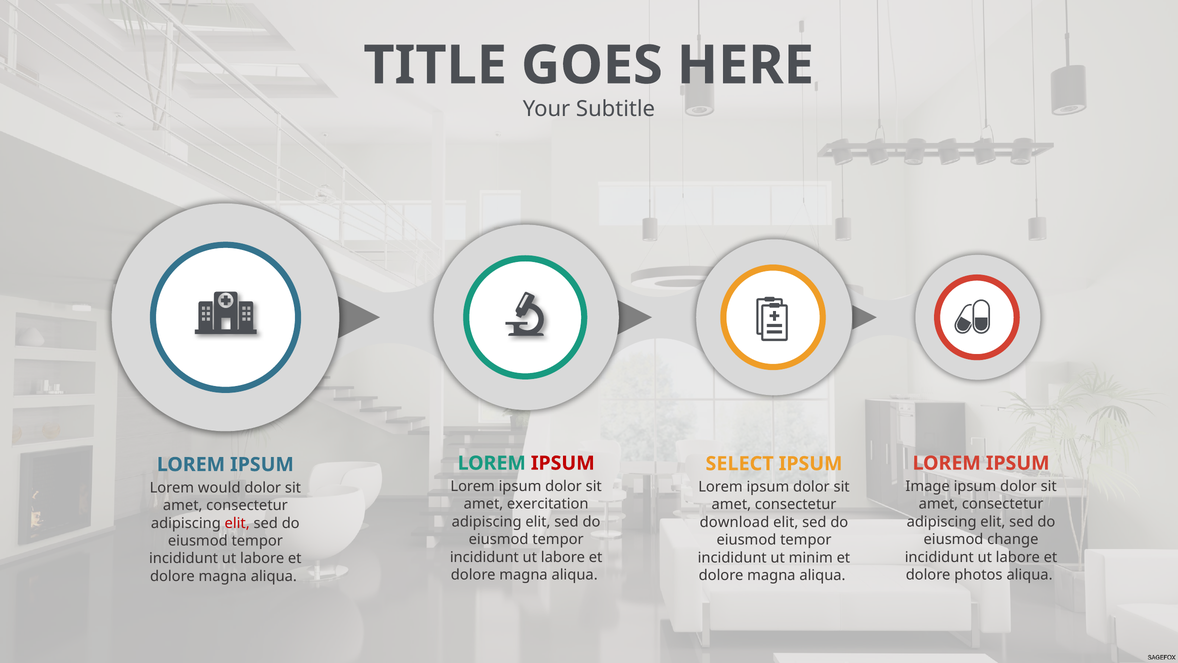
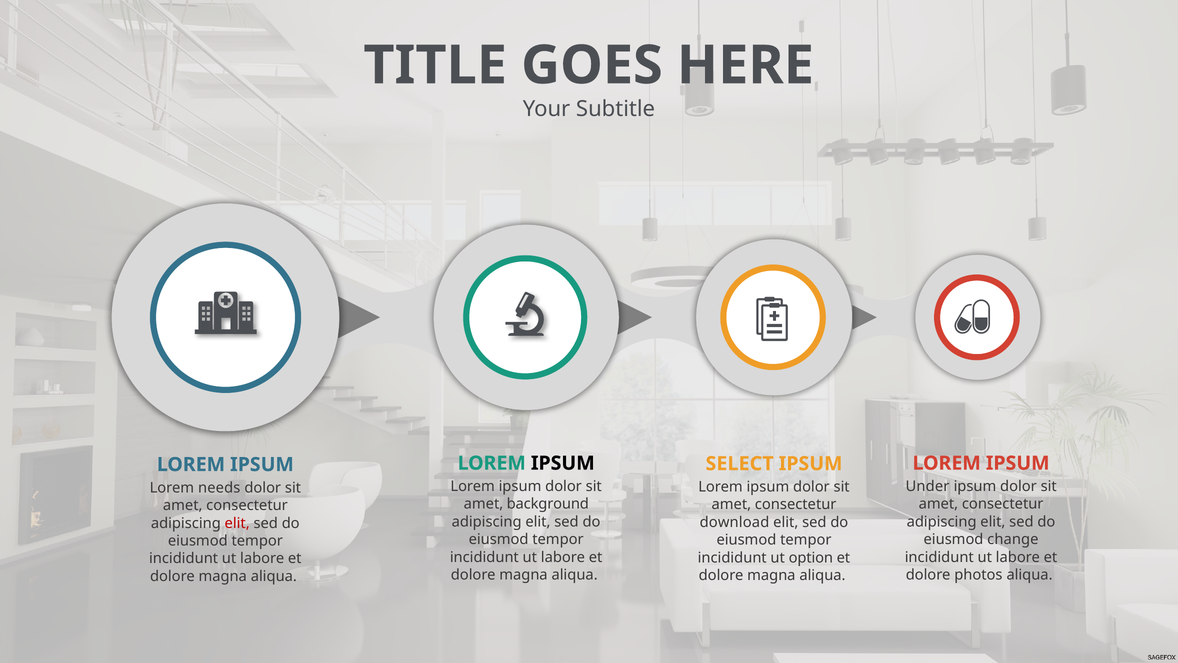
IPSUM colour: red -> black (563, 463)
Image: Image -> Under (928, 486)
would: would -> needs (219, 488)
exercitation: exercitation -> background (548, 504)
minim: minim -> option (811, 557)
